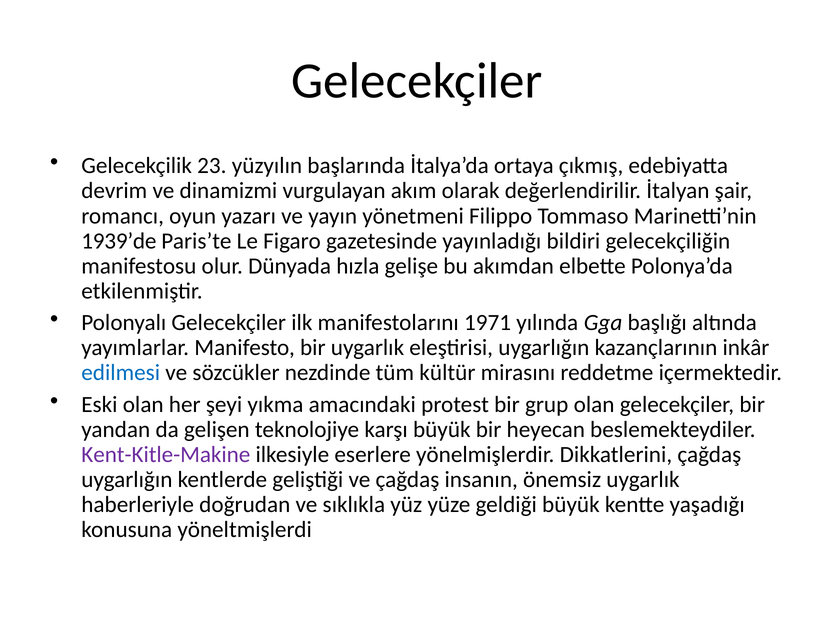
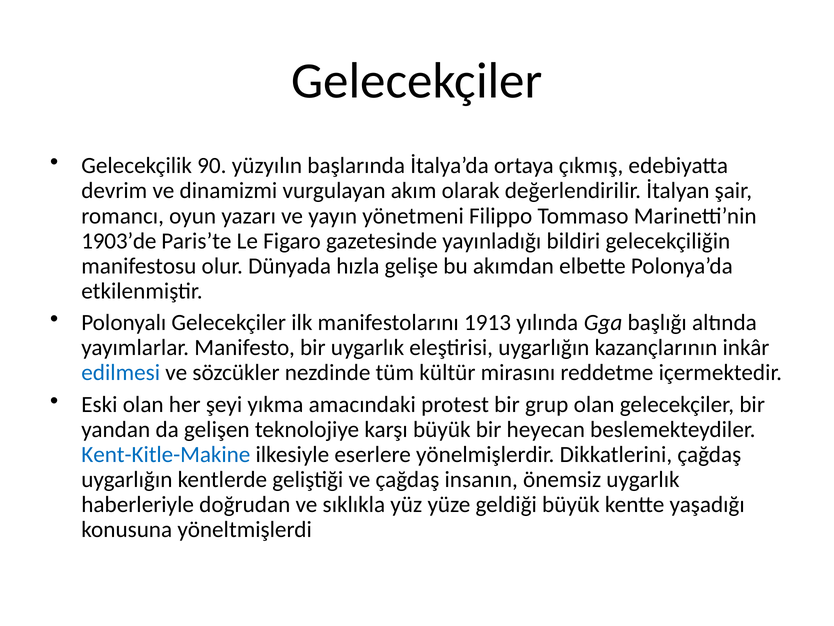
23: 23 -> 90 (212, 166)
1939’de: 1939’de -> 1903’de (119, 241)
1971: 1971 -> 1913 (488, 322)
Kent-Kitle-Makine colour: purple -> blue (166, 454)
